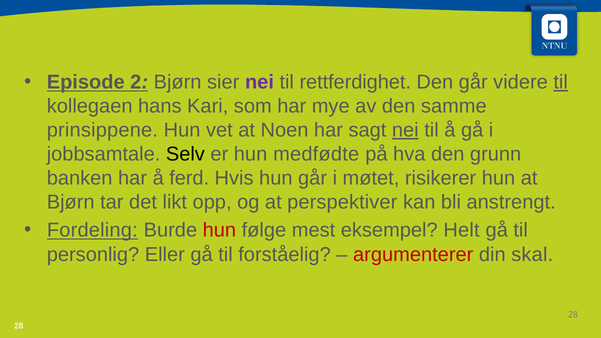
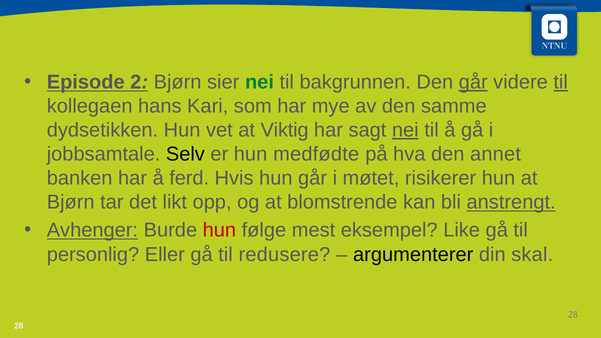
nei colour: purple -> green (259, 82)
rettferdighet: rettferdighet -> bakgrunnen (355, 82)
går underline: none -> present (473, 82)
prinsippene: prinsippene -> dydsetikken (102, 130)
Noen: Noen -> Viktig (285, 130)
grunn: grunn -> annet (496, 154)
perspektiver: perspektiver -> blomstrende (342, 202)
anstrengt underline: none -> present (511, 202)
Fordeling: Fordeling -> Avhenger (92, 230)
Helt: Helt -> Like (462, 230)
forståelig: forståelig -> redusere (284, 254)
argumenterer colour: red -> black (413, 254)
